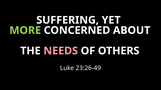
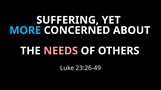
MORE colour: light green -> light blue (25, 31)
